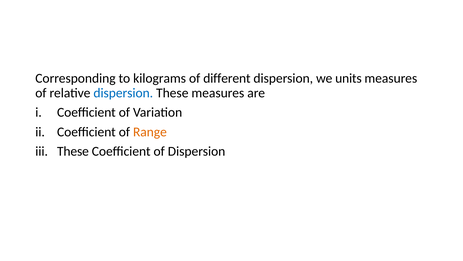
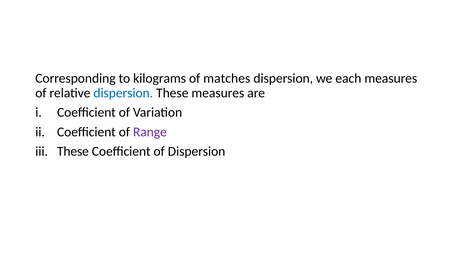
different: different -> matches (227, 78)
units: units -> each (348, 78)
Range colour: orange -> purple (150, 132)
